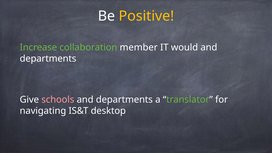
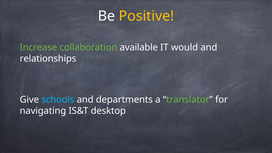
member: member -> available (139, 47)
departments: departments -> relationships (48, 59)
schools colour: pink -> light blue (58, 100)
